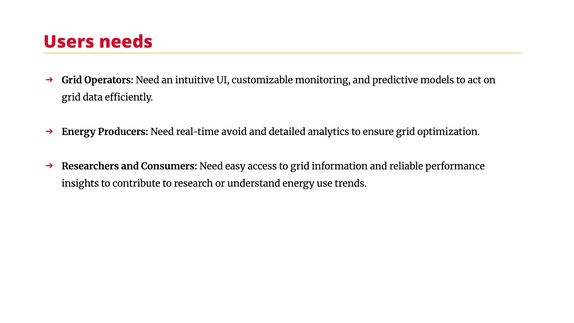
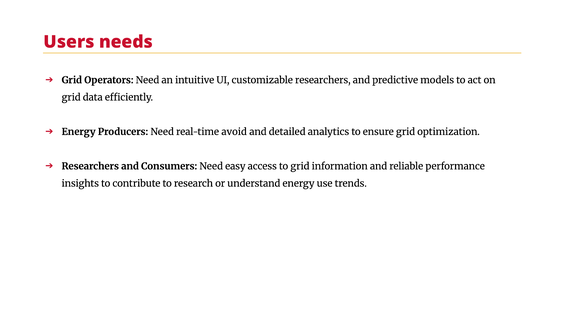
customizable monitoring: monitoring -> researchers (323, 80)
